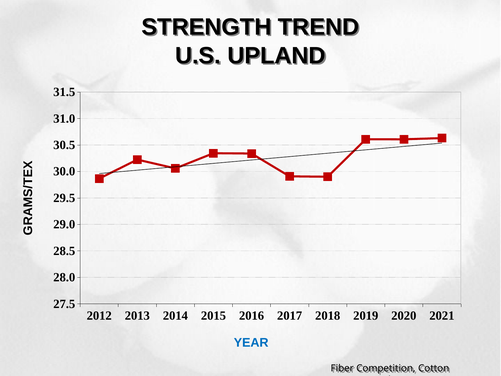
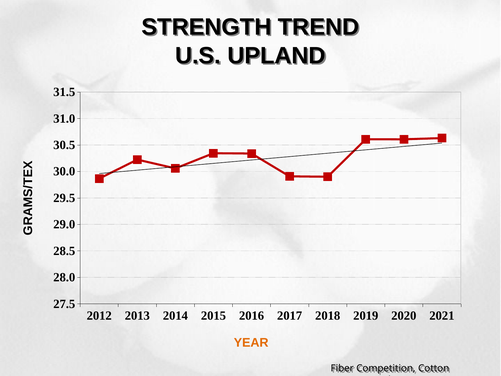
YEAR colour: blue -> orange (251, 342)
